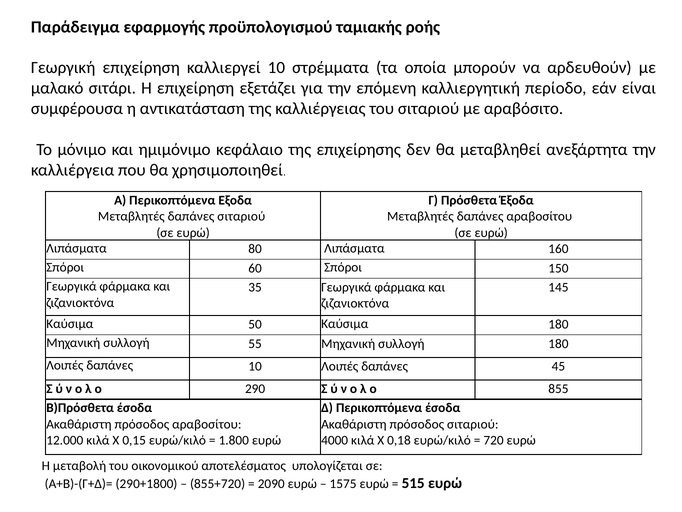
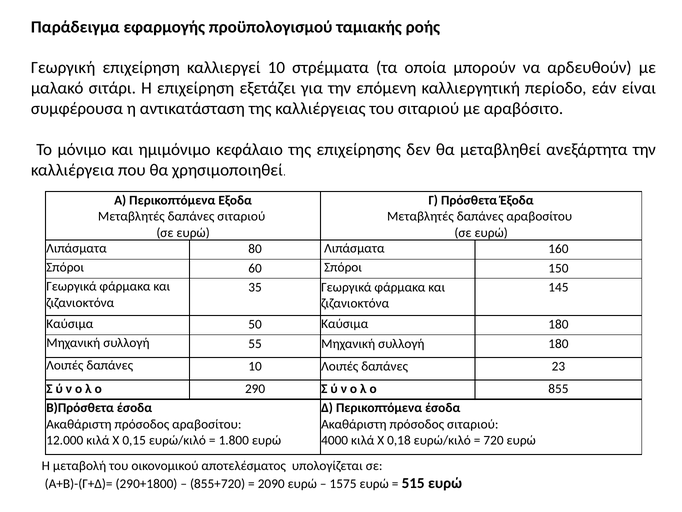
45: 45 -> 23 (558, 366)
